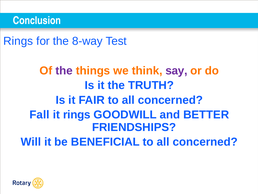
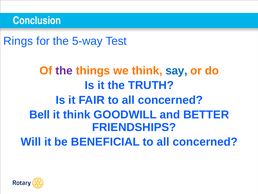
8-way: 8-way -> 5-way (87, 41)
say colour: purple -> blue (176, 70)
Fall: Fall -> Bell (40, 115)
it rings: rings -> think (77, 115)
